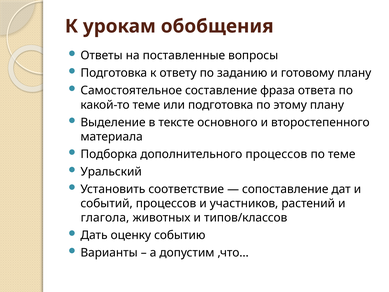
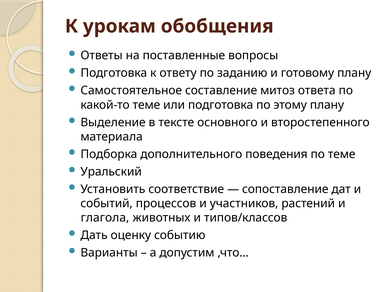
фраза: фраза -> митоз (278, 90)
дополнительного процессов: процессов -> поведения (276, 154)
